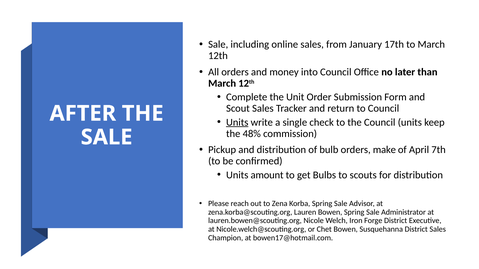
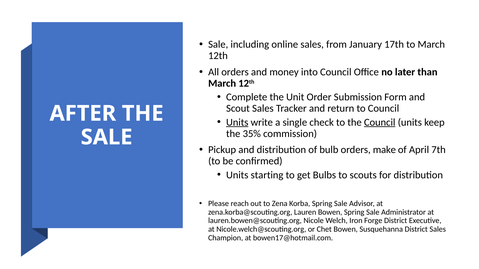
Council underline: none -> present (380, 122)
48%: 48% -> 35% (252, 134)
amount: amount -> starting (267, 175)
